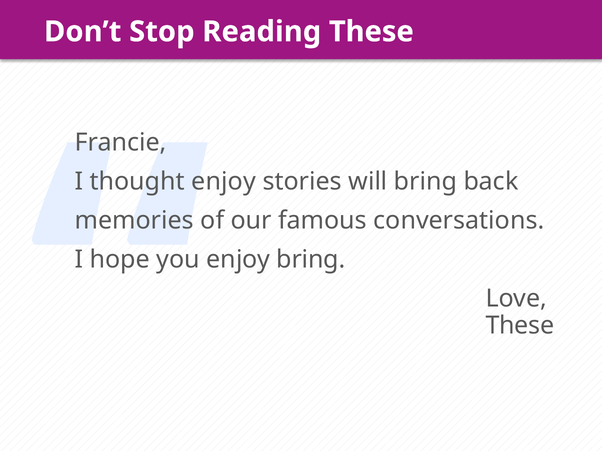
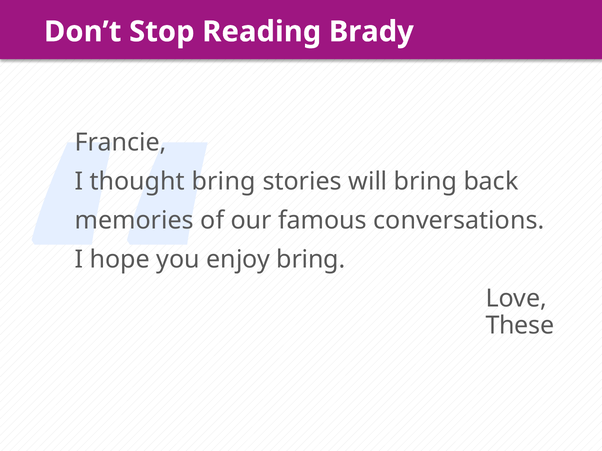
Reading These: These -> Brady (371, 32)
thought enjoy: enjoy -> bring (224, 182)
